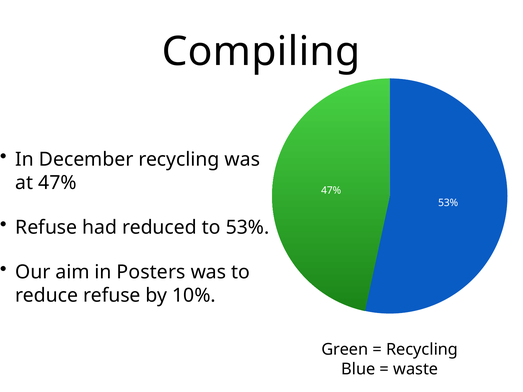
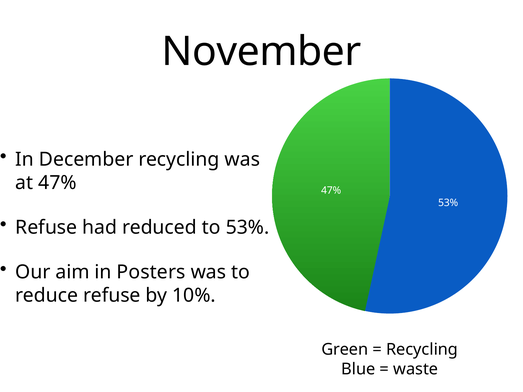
Compiling: Compiling -> November (261, 52)
